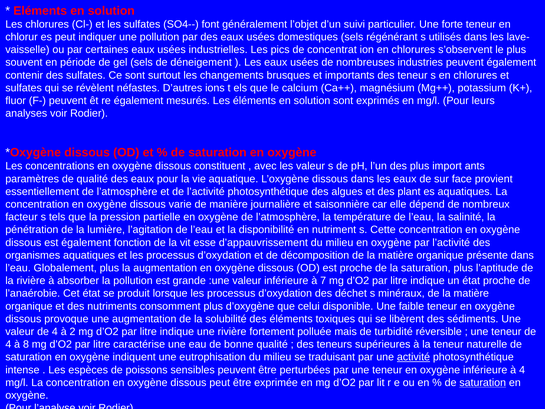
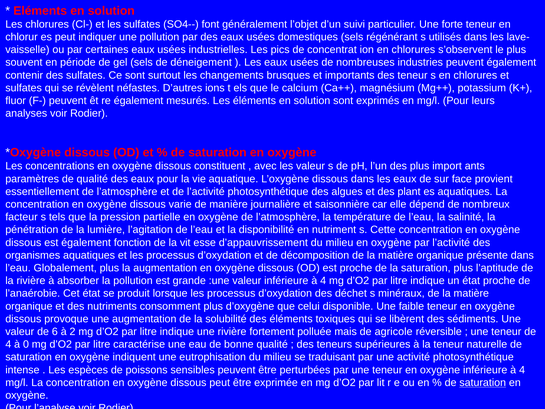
valeur inférieure à 7: 7 -> 4 (323, 281)
valeur de 4: 4 -> 6 (55, 331)
turbidité: turbidité -> agricole (394, 331)
8: 8 -> 0 (26, 344)
activité underline: present -> none (413, 357)
